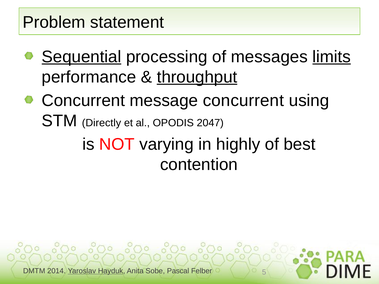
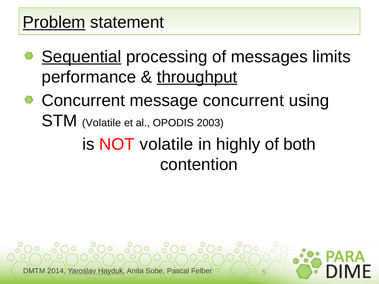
Problem underline: none -> present (54, 22)
limits underline: present -> none (332, 57)
STM Directly: Directly -> Volatile (101, 123)
2047: 2047 -> 2003 (210, 123)
NOT varying: varying -> volatile (166, 145)
best: best -> both (300, 145)
